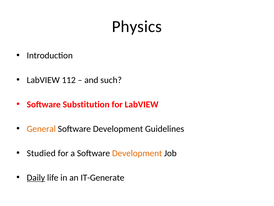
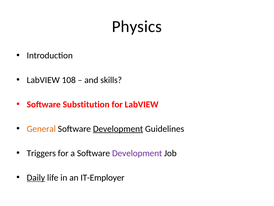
112: 112 -> 108 (69, 80)
such: such -> skills (111, 80)
Development underline: none -> present (118, 129)
Studied: Studied -> Triggers (41, 153)
Development colour: orange -> purple (137, 153)
IT-Generate: IT-Generate -> IT-Employer (102, 177)
